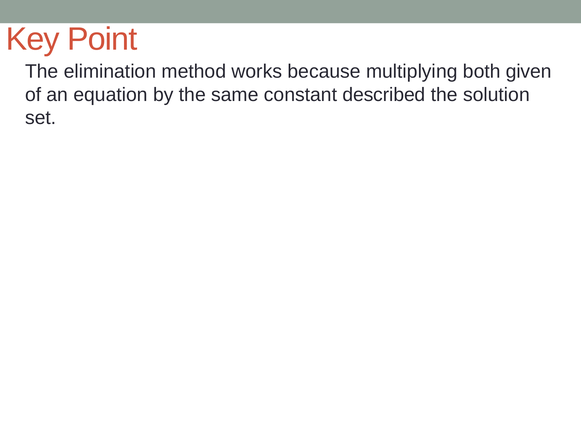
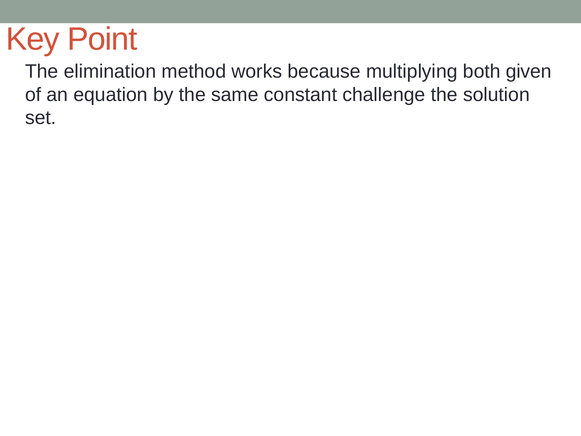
described: described -> challenge (384, 95)
